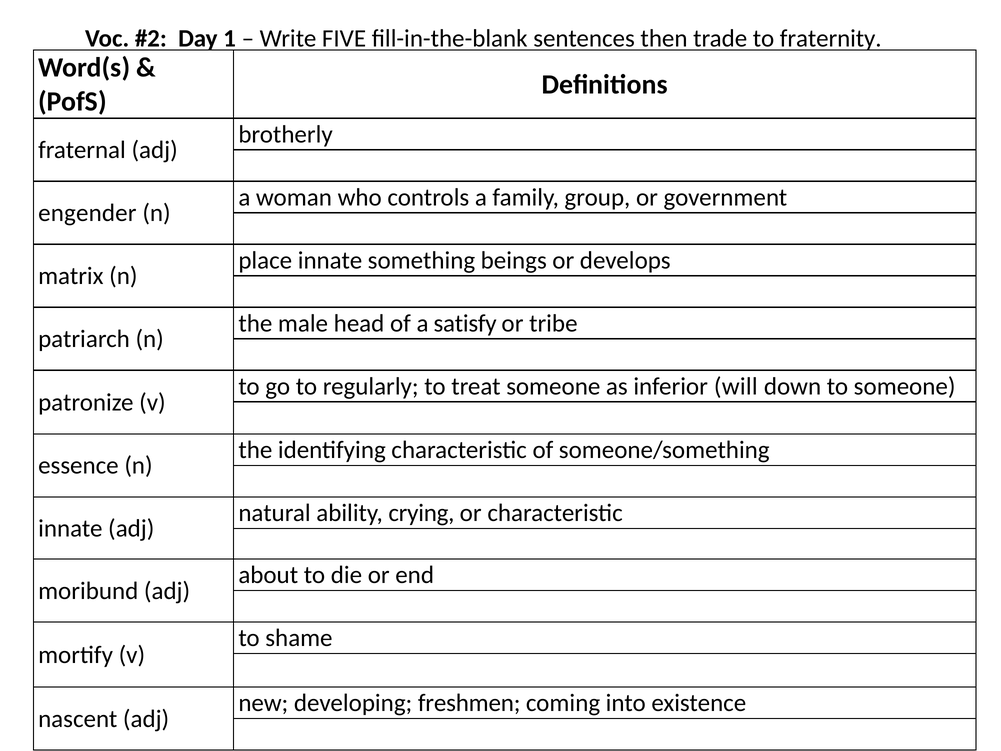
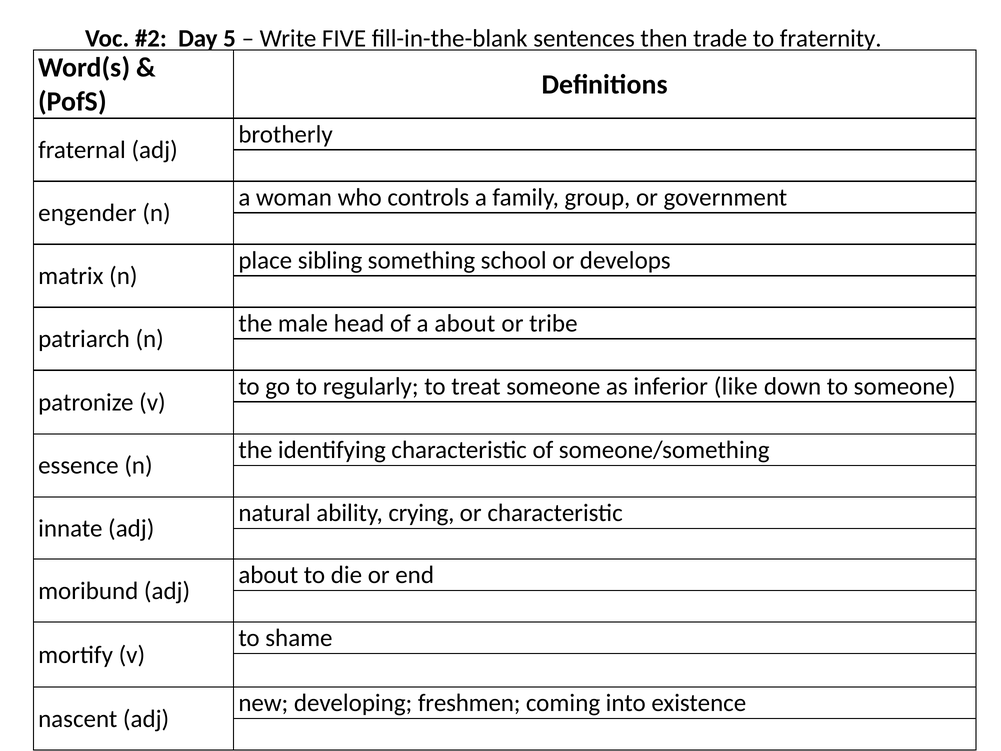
1: 1 -> 5 (230, 39)
place innate: innate -> sibling (330, 260)
beings: beings -> school (514, 260)
a satisfy: satisfy -> about (465, 323)
will: will -> like (736, 386)
